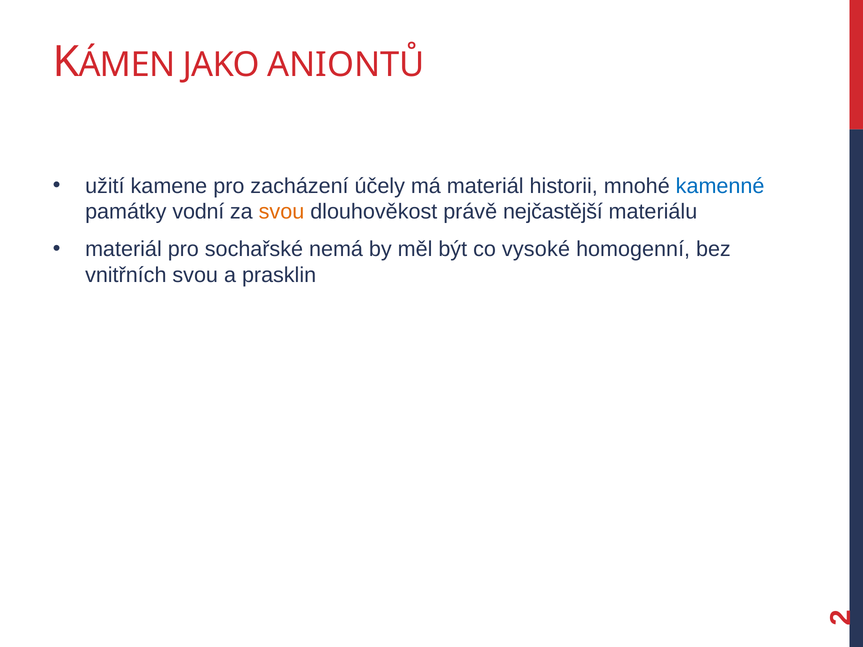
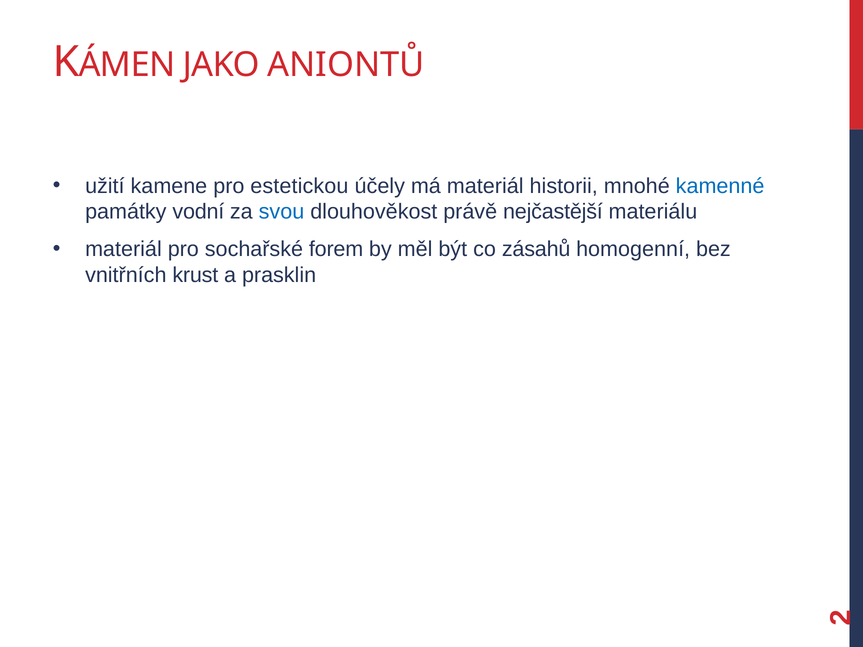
zacházení: zacházení -> estetickou (299, 186)
svou colour: orange -> blue (281, 212)
nemá: nemá -> forem (336, 249)
vysoké: vysoké -> zásahů (536, 249)
vnitřních svou: svou -> krust (195, 275)
